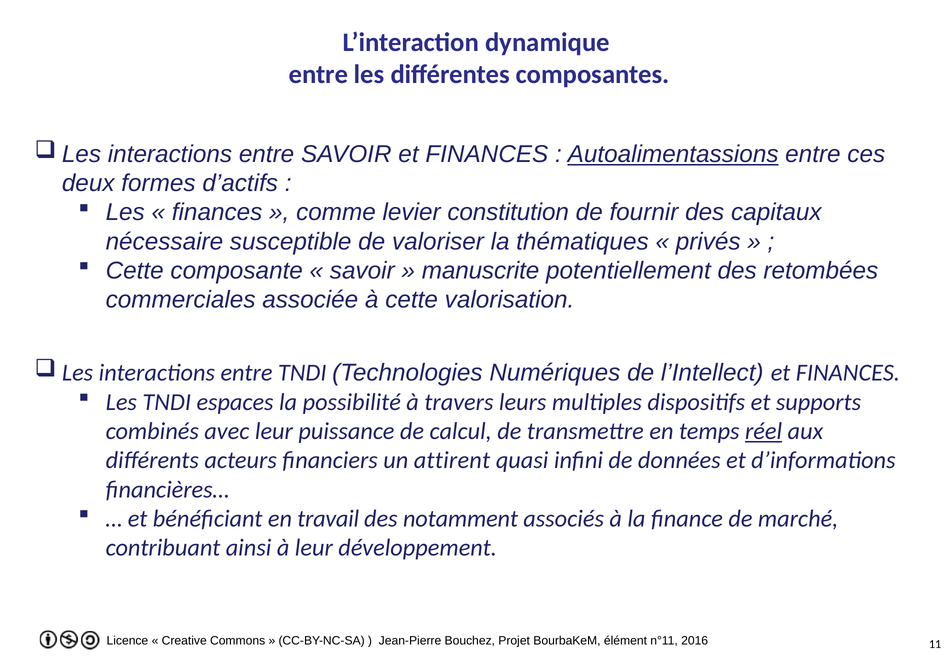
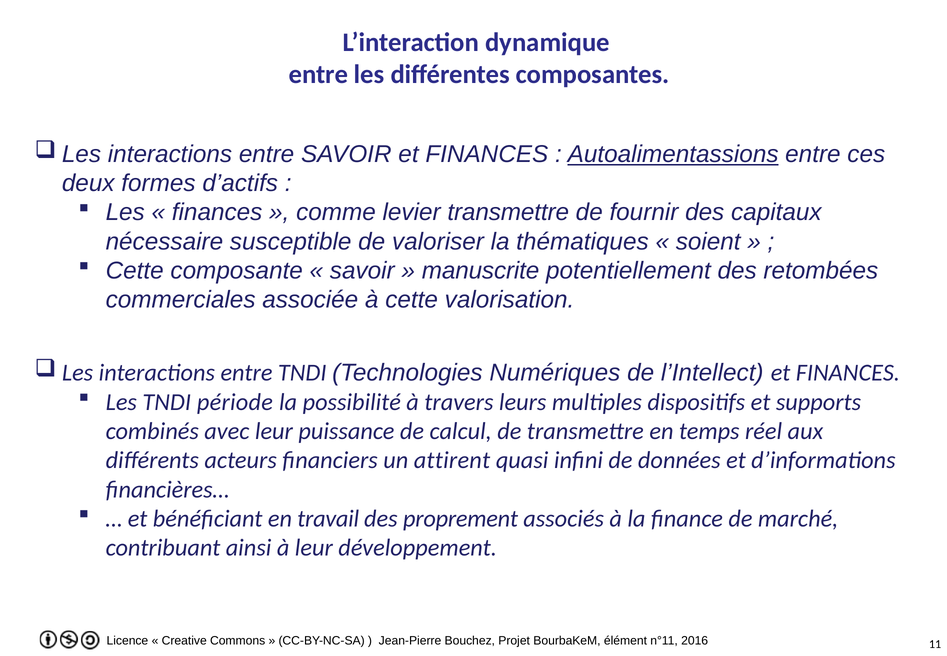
levier constitution: constitution -> transmettre (508, 212)
privés: privés -> soient (708, 241)
espaces: espaces -> période (235, 402)
réel underline: present -> none (764, 431)
notamment: notamment -> proprement (461, 518)
